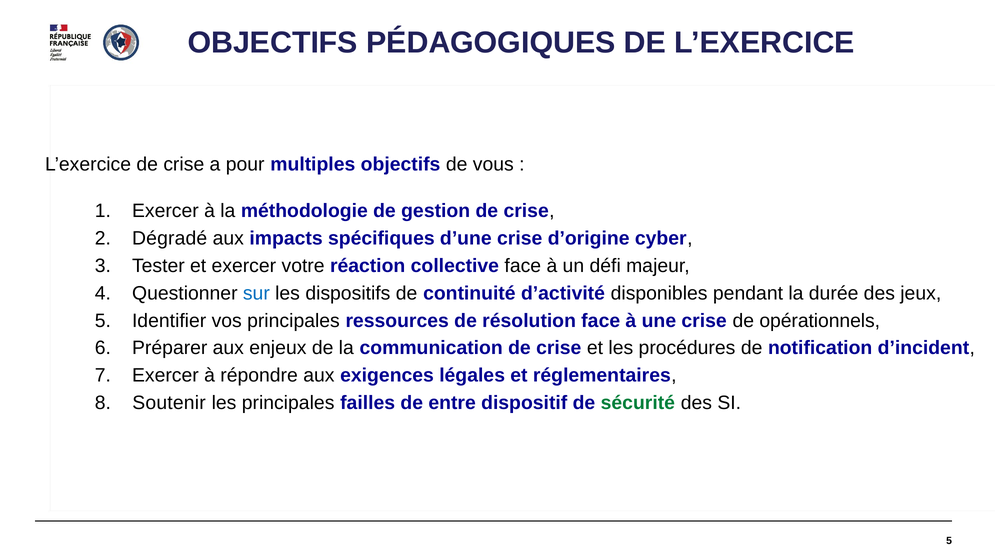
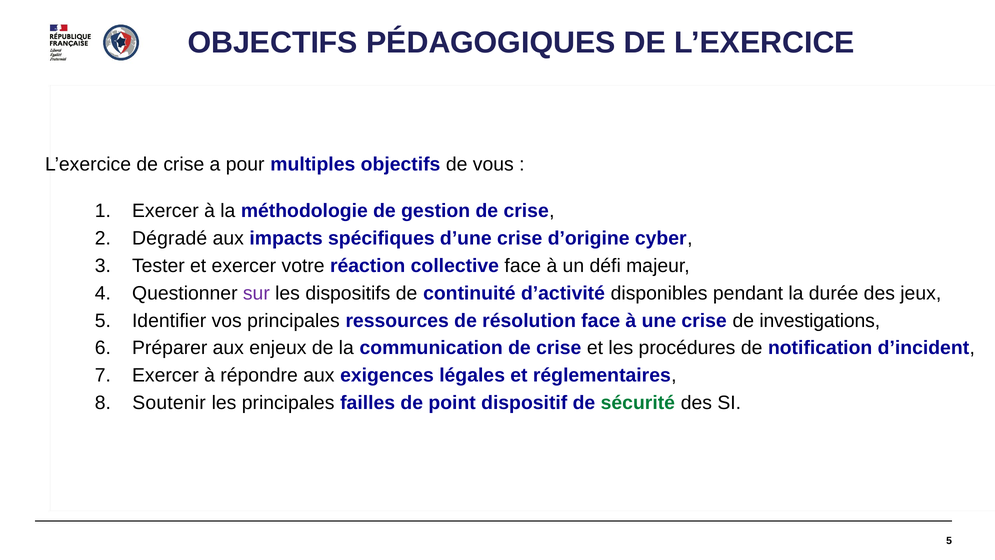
sur colour: blue -> purple (256, 293)
opérationnels: opérationnels -> investigations (820, 320)
entre: entre -> point (452, 403)
